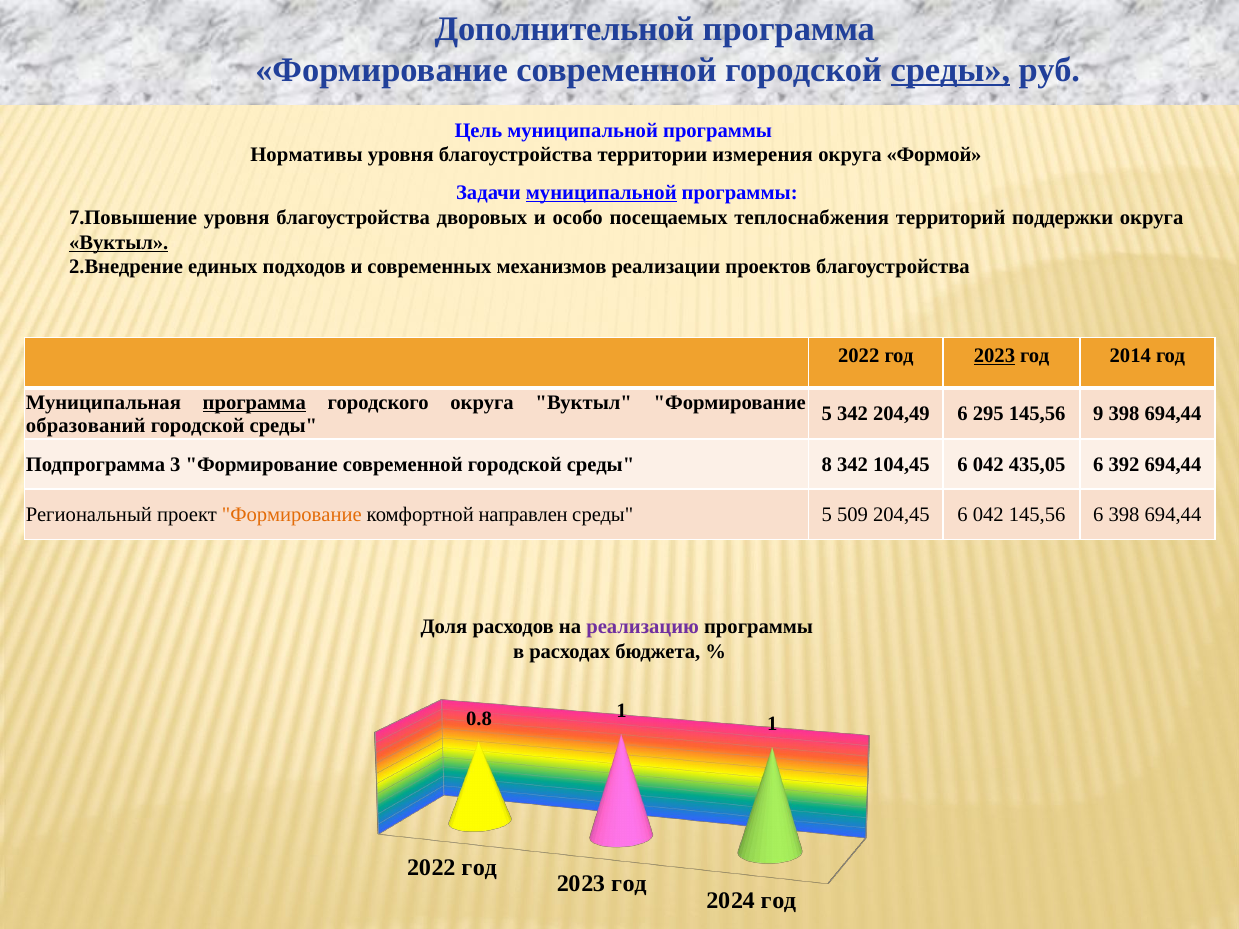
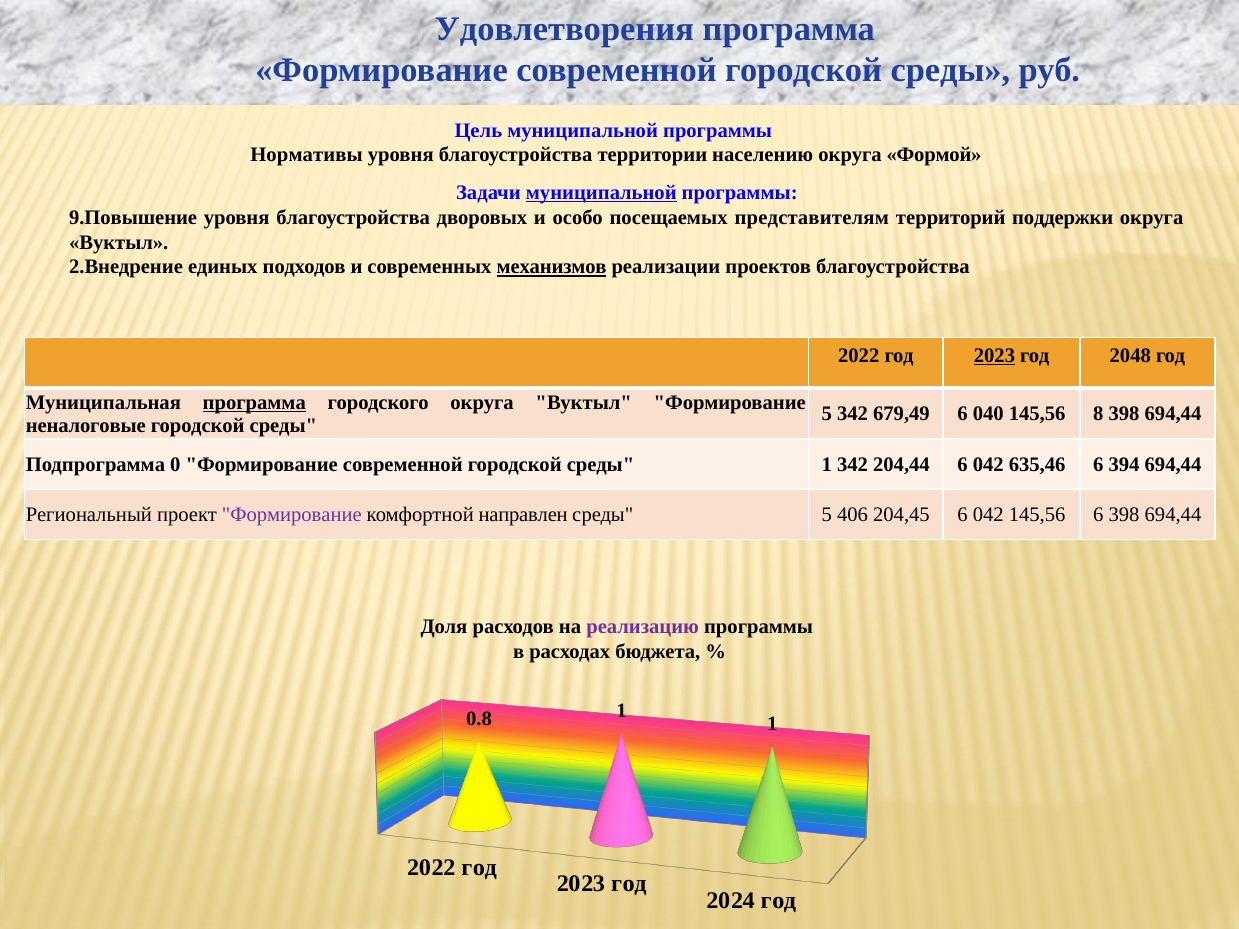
Дополнительной: Дополнительной -> Удовлетворения (564, 29)
среды underline: present -> none (950, 70)
измерения: измерения -> населению (763, 155)
7.Повышение: 7.Повышение -> 9.Повышение (133, 218)
теплоснабжения: теплоснабжения -> представителям (812, 218)
Вуктыл underline: present -> none (119, 242)
механизмов underline: none -> present (552, 267)
2014: 2014 -> 2048 (1130, 356)
204,49: 204,49 -> 679,49 (901, 414)
295: 295 -> 040 (988, 414)
9: 9 -> 8 (1098, 414)
образований: образований -> неналоговые (86, 426)
3: 3 -> 0 (175, 465)
среды 8: 8 -> 1 (827, 465)
104,45: 104,45 -> 204,44 (901, 465)
435,05: 435,05 -> 635,46 (1037, 465)
392: 392 -> 394 (1124, 465)
Формирование colour: orange -> purple (292, 515)
509: 509 -> 406 (853, 515)
